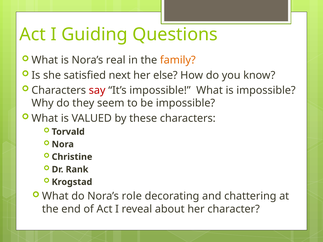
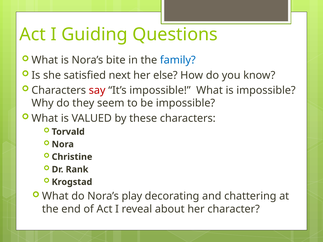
real: real -> bite (116, 60)
family colour: orange -> blue (178, 60)
role: role -> play (132, 196)
